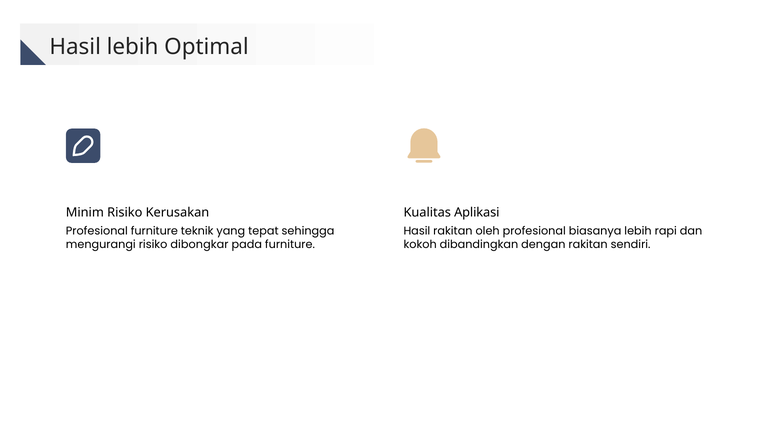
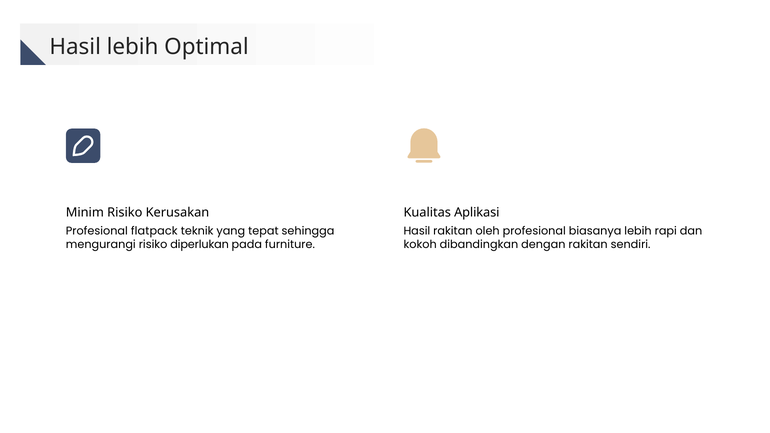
Profesional furniture: furniture -> flatpack (154, 231)
dibongkar: dibongkar -> diperlukan (200, 245)
